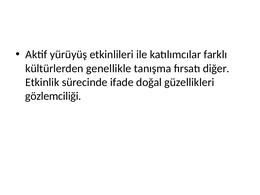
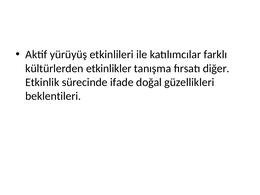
genellikle: genellikle -> etkinlikler (109, 68)
gözlemciliği: gözlemciliği -> beklentileri (53, 96)
